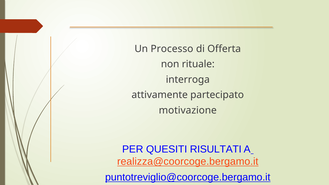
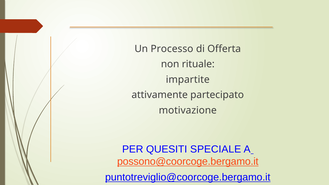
interroga: interroga -> impartite (188, 80)
RISULTATI: RISULTATI -> SPECIALE (216, 149)
realizza@coorcoge.bergamo.it: realizza@coorcoge.bergamo.it -> possono@coorcoge.bergamo.it (188, 162)
